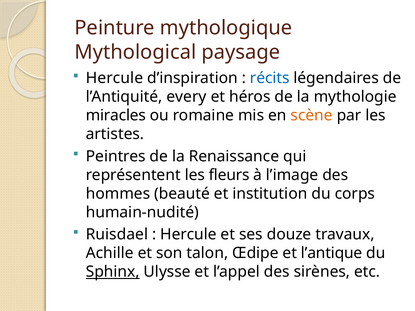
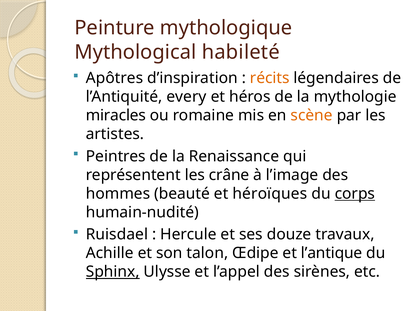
paysage: paysage -> habileté (241, 52)
Hercule: Hercule -> Apôtres (115, 78)
récits colour: blue -> orange (270, 78)
fleurs: fleurs -> crâne (229, 175)
institution: institution -> héroïques (270, 194)
corps underline: none -> present (355, 194)
